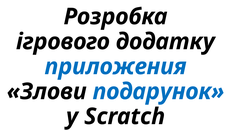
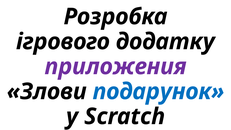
приложения colour: blue -> purple (116, 67)
